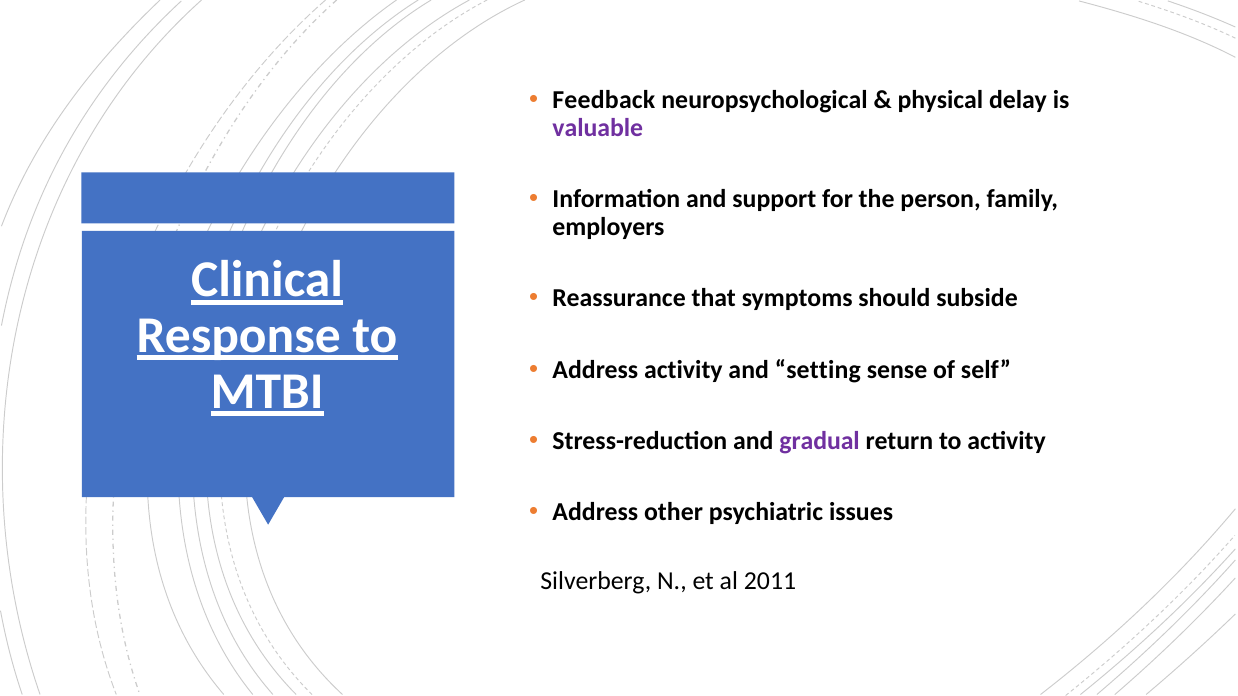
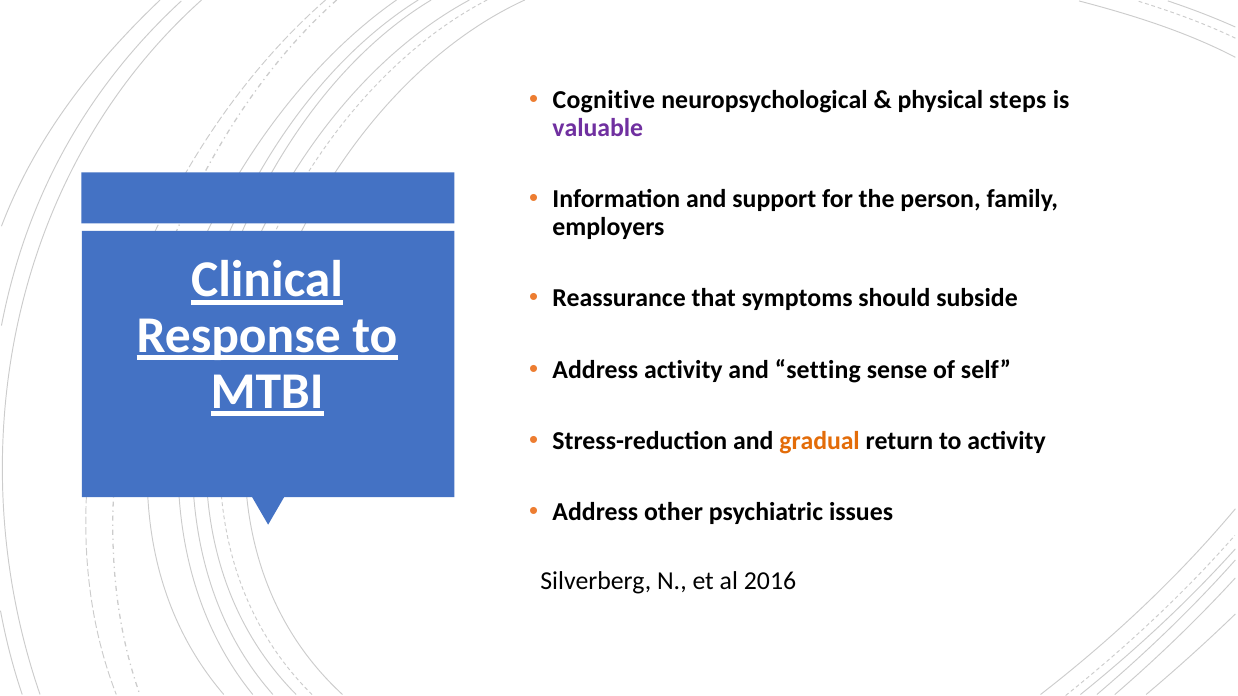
Feedback: Feedback -> Cognitive (604, 100)
delay: delay -> steps (1018, 100)
gradual colour: purple -> orange (820, 441)
2011: 2011 -> 2016 (770, 581)
